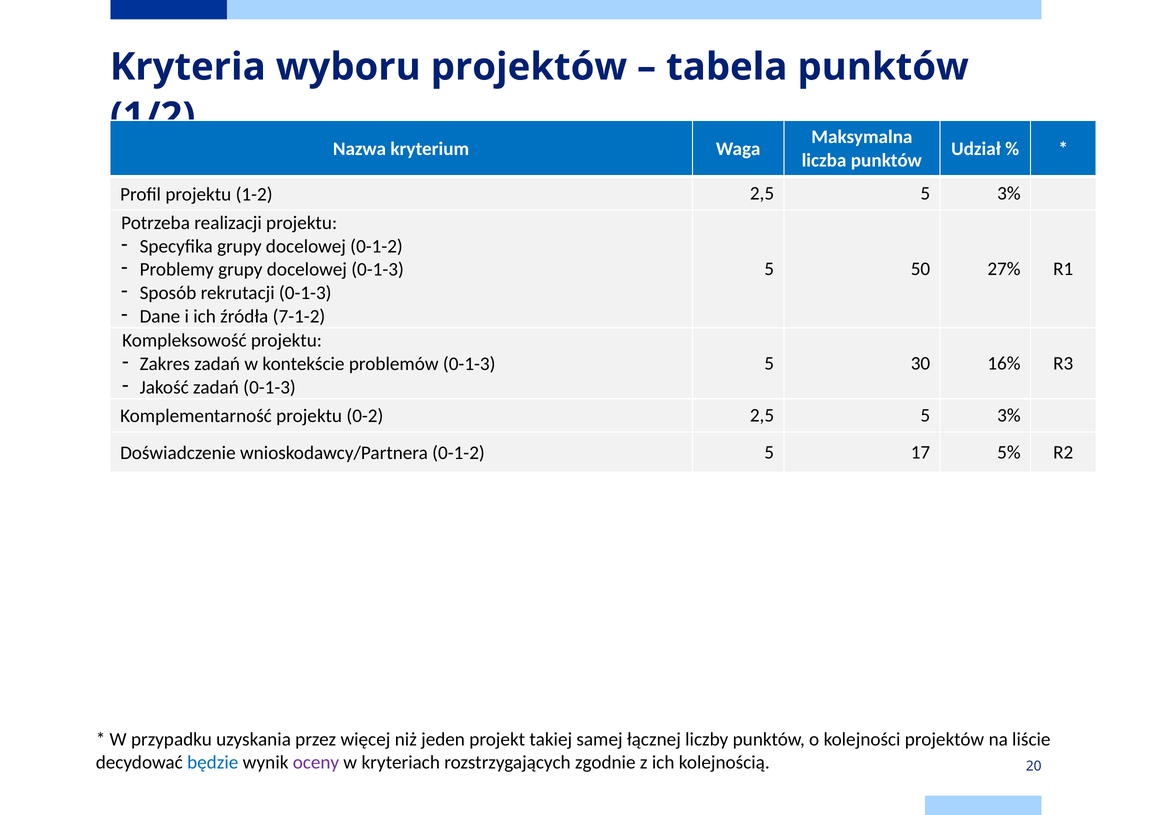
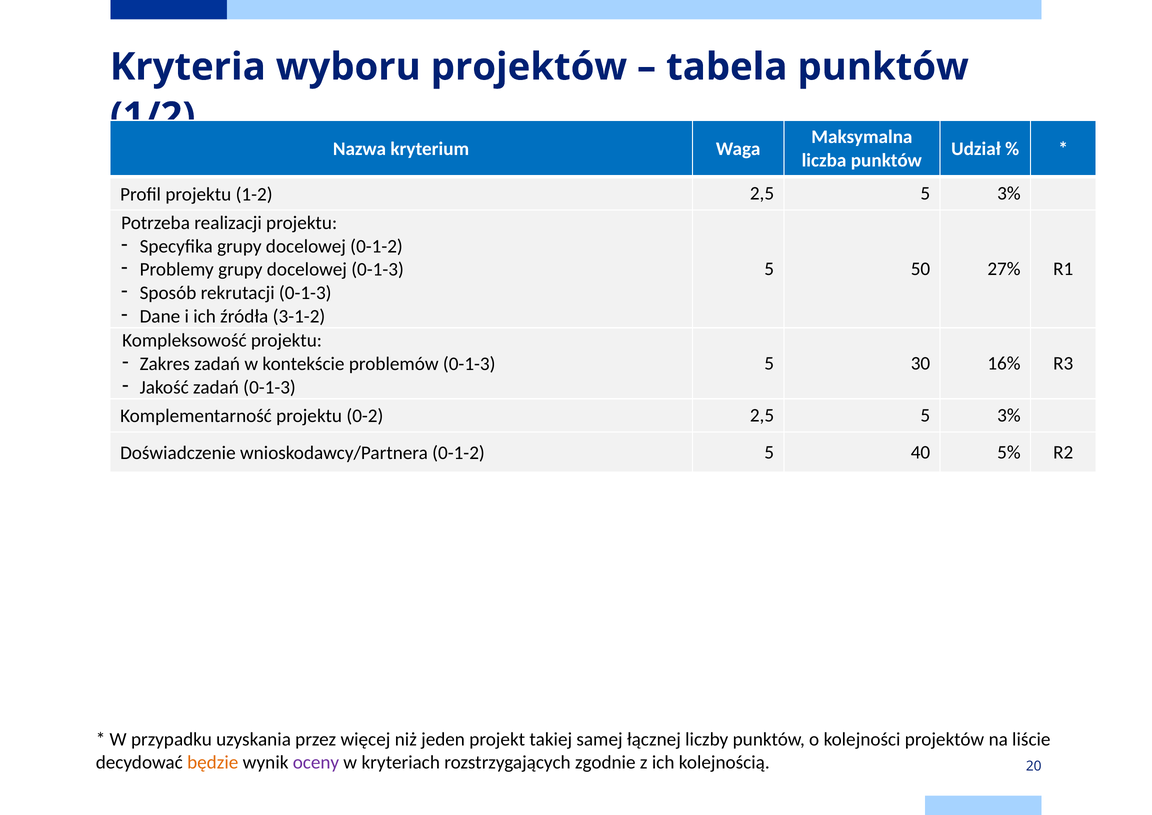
7-1-2: 7-1-2 -> 3-1-2 (299, 316)
17: 17 -> 40 (920, 452)
będzie colour: blue -> orange (213, 762)
